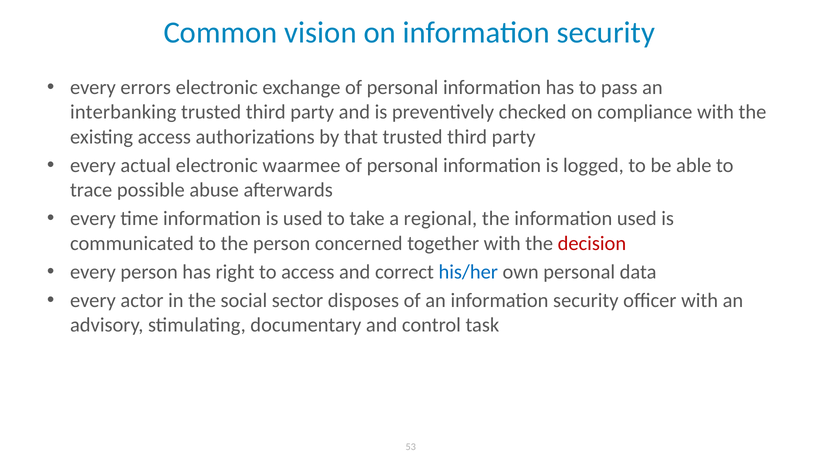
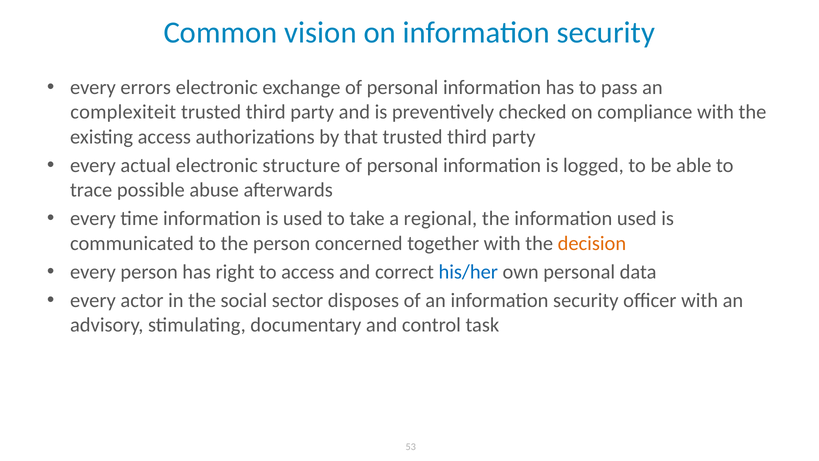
interbanking: interbanking -> complexiteit (123, 112)
waarmee: waarmee -> structure (301, 165)
decision colour: red -> orange (592, 243)
